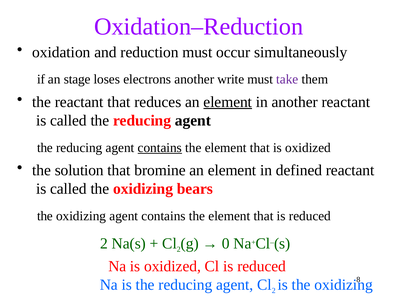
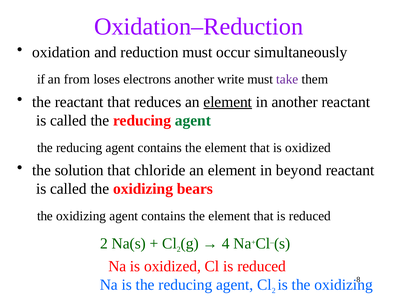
stage: stage -> from (77, 79)
agent colour: black -> green (193, 120)
contains underline: present -> none (160, 147)
bromine: bromine -> chloride (160, 170)
defined: defined -> beyond (299, 170)
0: 0 -> 4 (226, 243)
